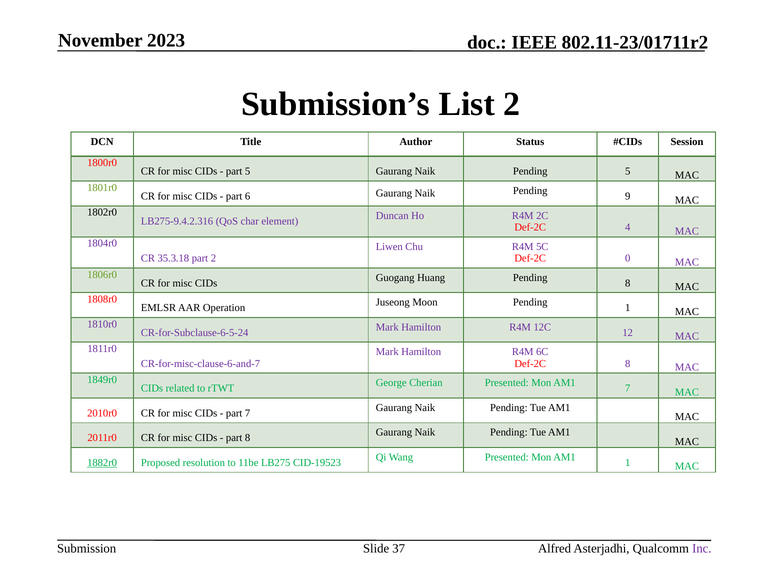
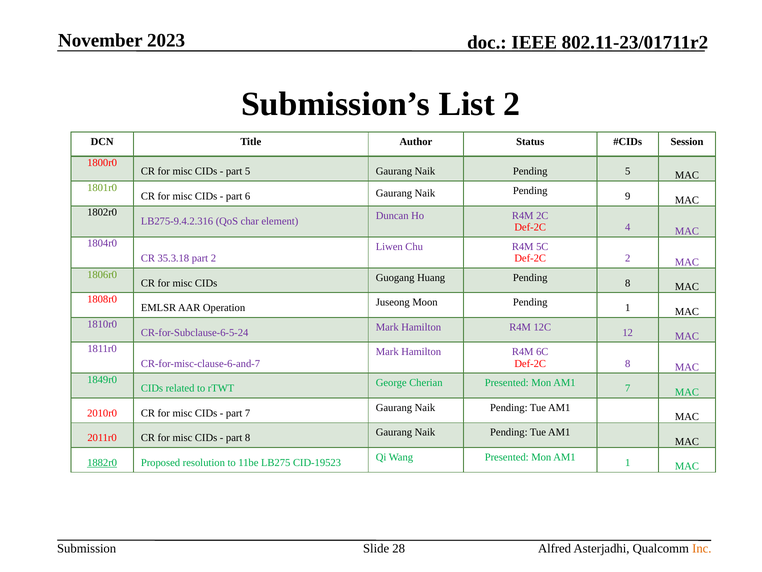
Def-2C 0: 0 -> 2 (628, 258)
37: 37 -> 28 (399, 548)
Inc colour: purple -> orange (702, 548)
